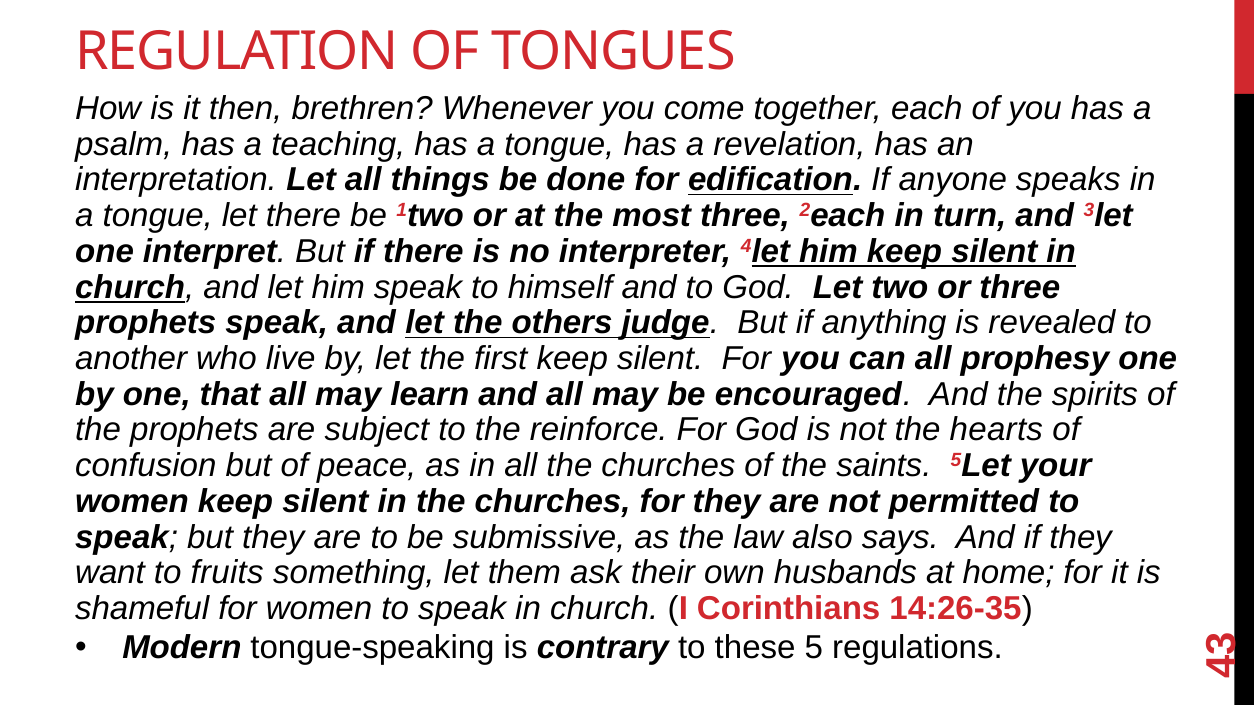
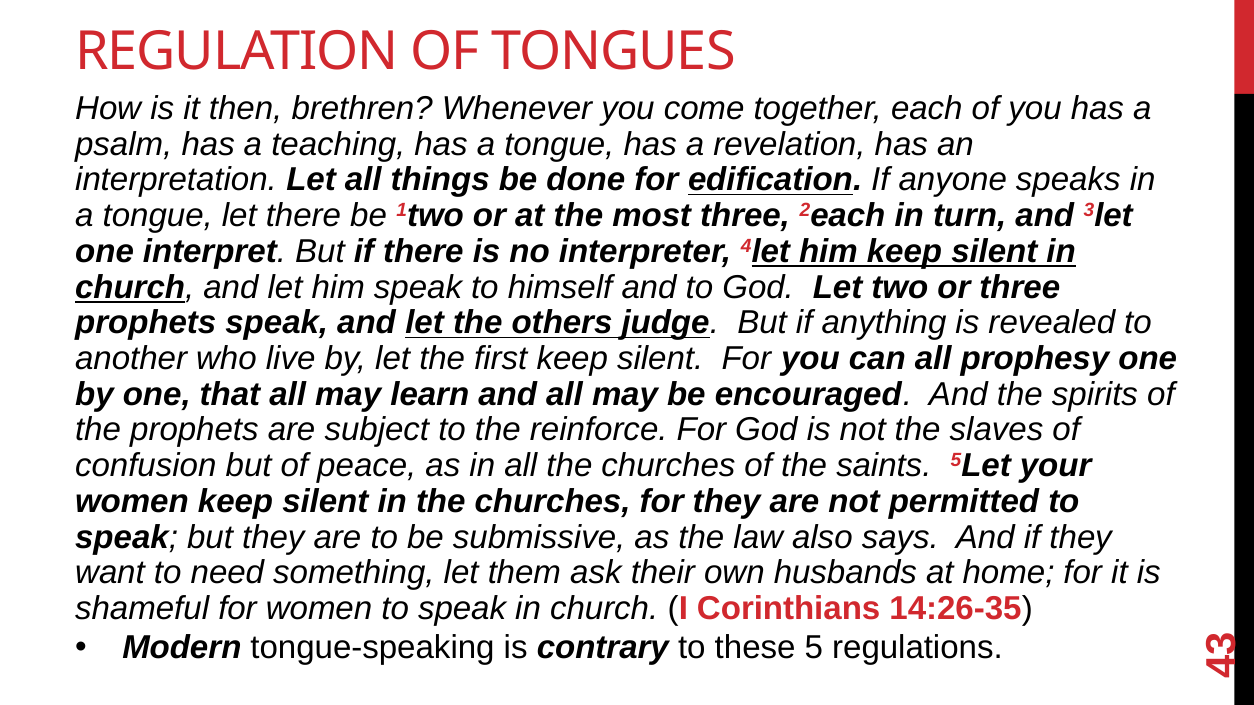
hearts: hearts -> slaves (997, 430)
fruits: fruits -> need (227, 573)
